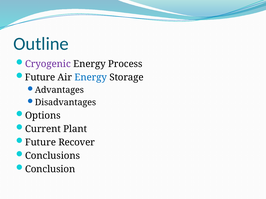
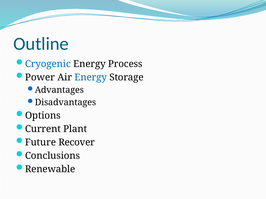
Cryogenic colour: purple -> blue (48, 64)
Future: Future -> Power (40, 77)
Conclusion: Conclusion -> Renewable (50, 169)
